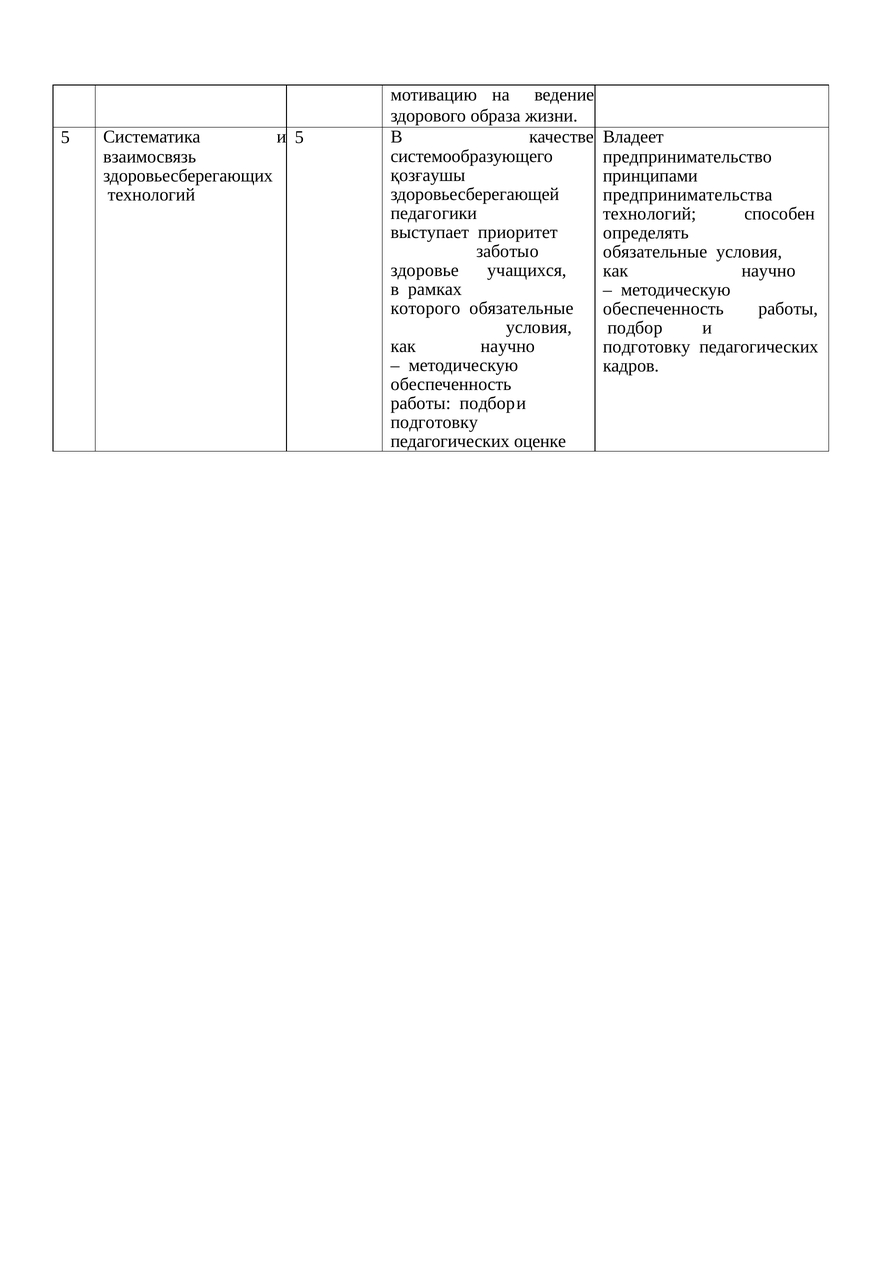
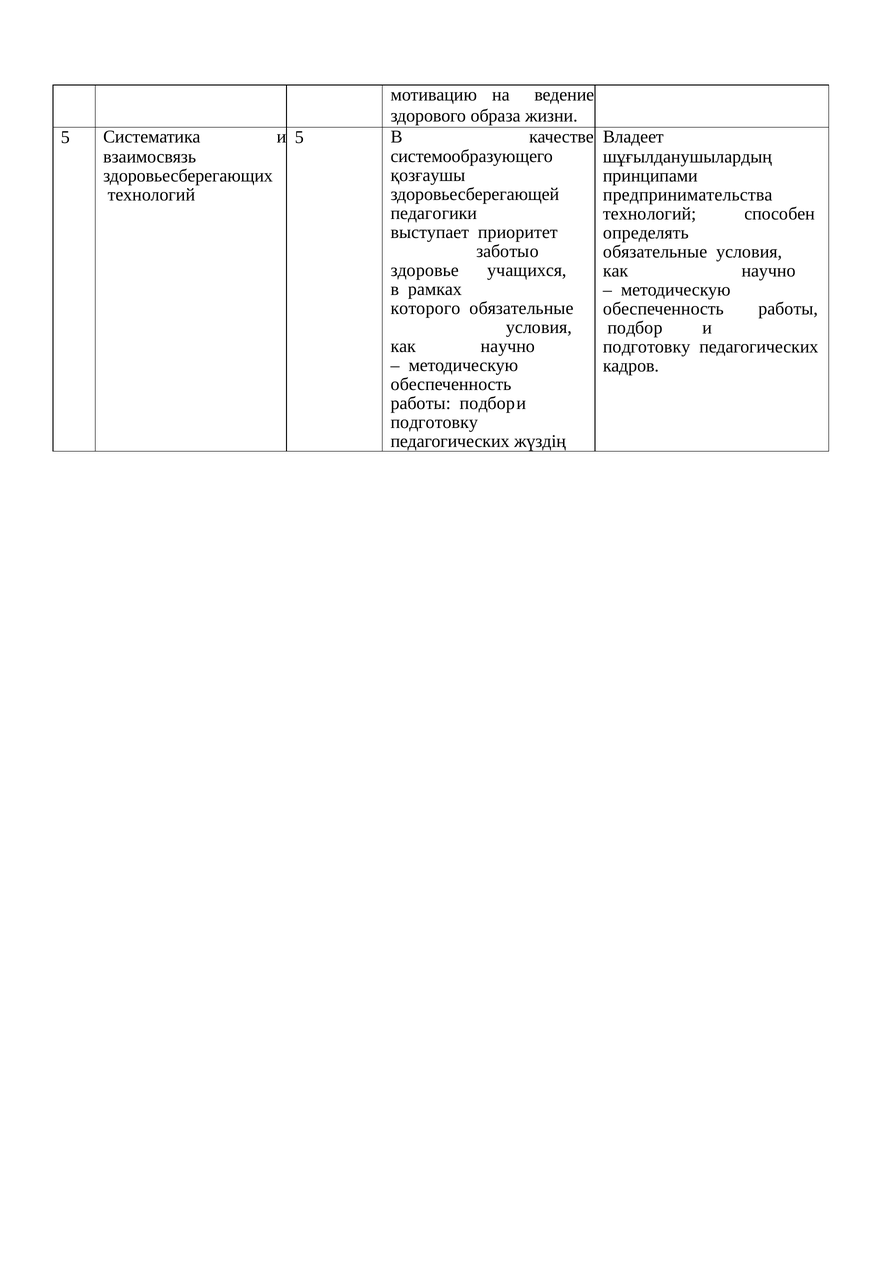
предпринимательство: предпринимательство -> шұғылданушылардың (687, 157)
оценке: оценке -> жүздің (540, 441)
